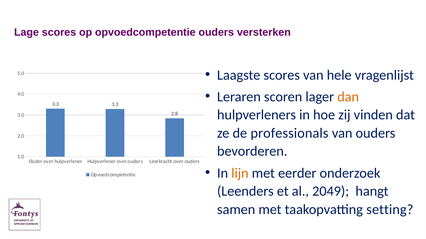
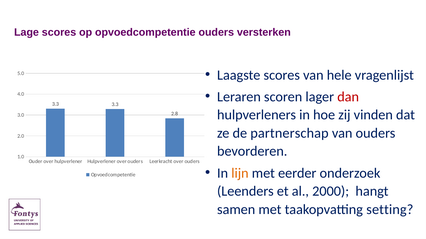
dan colour: orange -> red (348, 97)
professionals: professionals -> partnerschap (289, 133)
2049: 2049 -> 2000 (331, 192)
